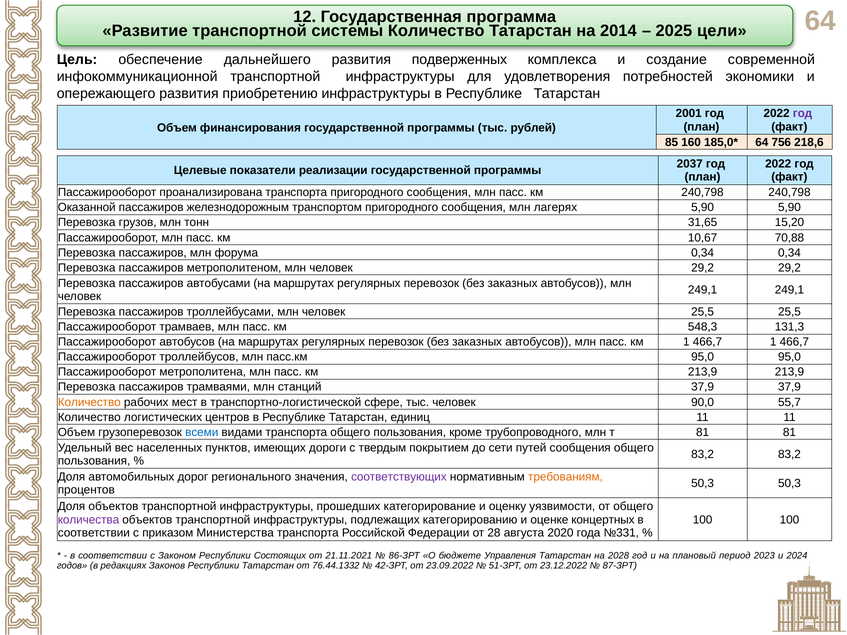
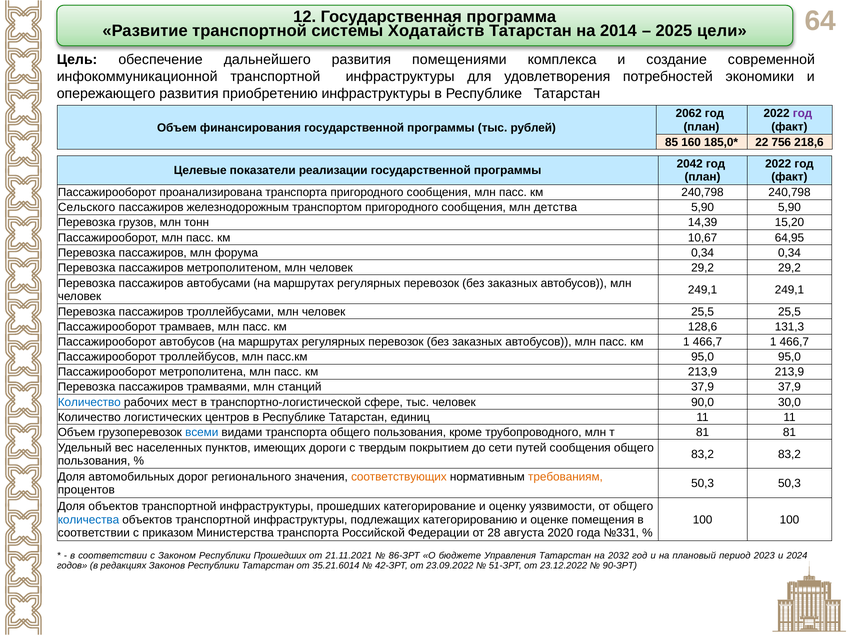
системы Количество: Количество -> Ходатайств (436, 31)
подверженных: подверженных -> помещениями (459, 60)
2001: 2001 -> 2062 (689, 114)
64: 64 -> 22 (762, 142)
2037: 2037 -> 2042 (690, 164)
Оказанной: Оказанной -> Сельского (87, 208)
лагерях: лагерях -> детства (555, 208)
31,65: 31,65 -> 14,39 (703, 223)
70,88: 70,88 -> 64,95 (790, 238)
548,3: 548,3 -> 128,6 (703, 327)
Количество colour: orange -> blue (89, 402)
55,7: 55,7 -> 30,0 (789, 402)
соответствующих colour: purple -> orange (399, 477)
количества colour: purple -> blue (89, 520)
концертных: концертных -> помещения (603, 520)
Республики Состоящих: Состоящих -> Прошедших (280, 556)
2028: 2028 -> 2032 (619, 556)
76.44.1332: 76.44.1332 -> 35.21.6014 (336, 566)
87-ЗРТ: 87-ЗРТ -> 90-ЗРТ (620, 566)
